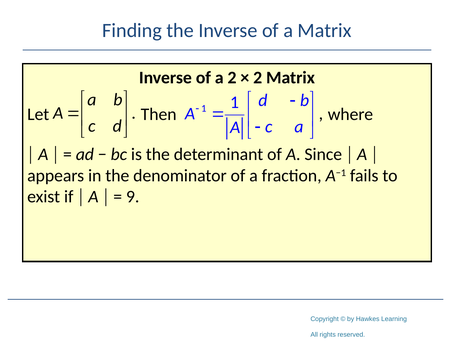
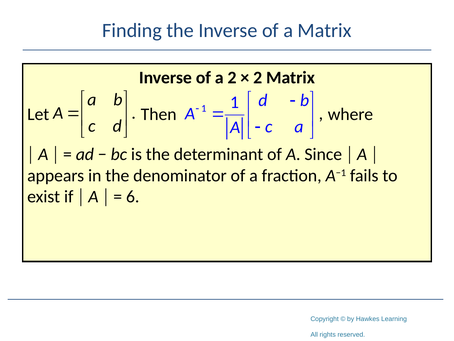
9: 9 -> 6 (133, 197)
